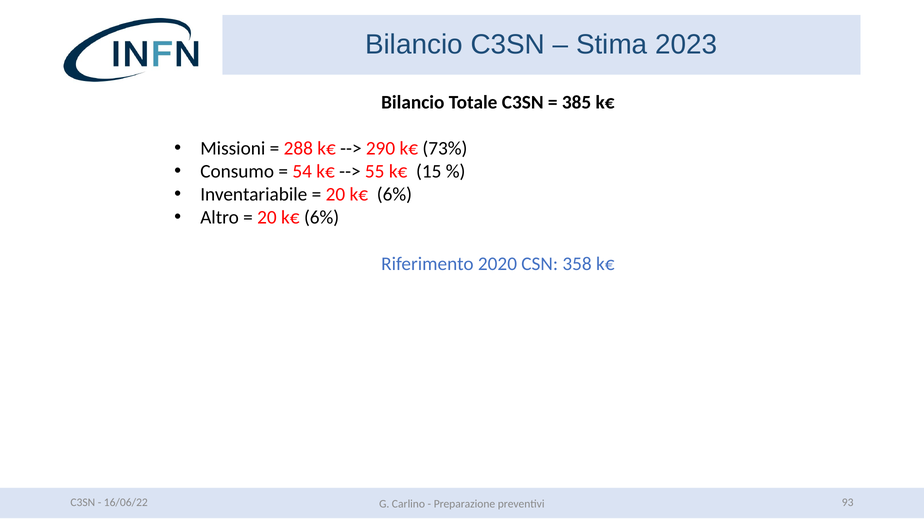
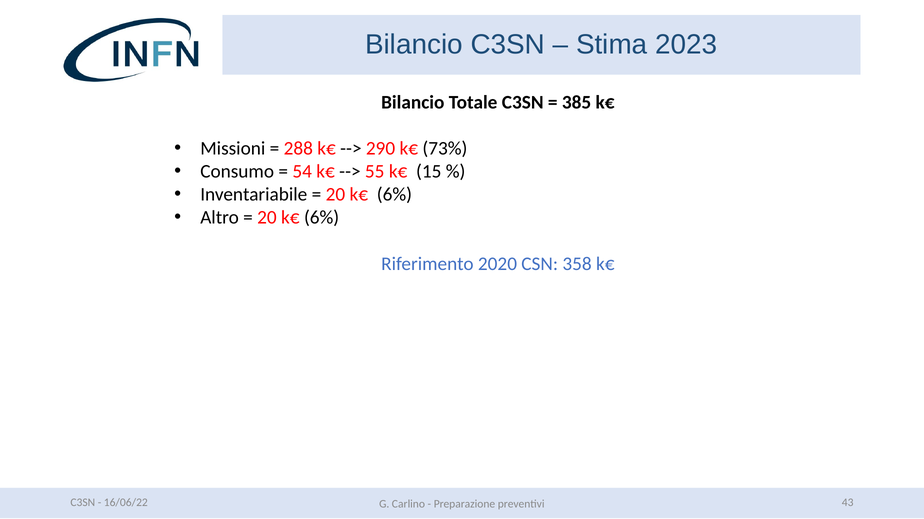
93: 93 -> 43 (848, 503)
